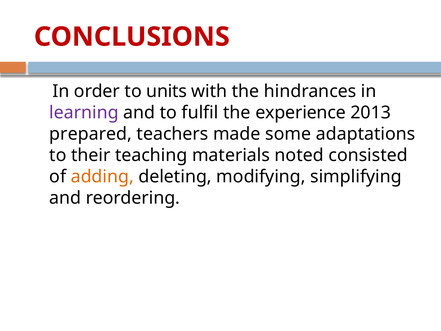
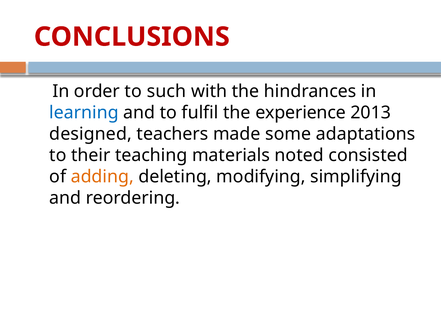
units: units -> such (166, 91)
learning colour: purple -> blue (84, 113)
prepared: prepared -> designed (91, 134)
